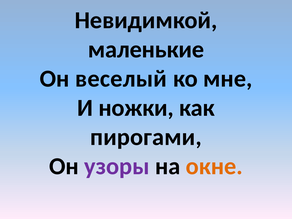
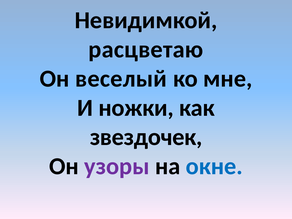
маленькие: маленькие -> расцветаю (146, 49)
пирогами: пирогами -> звездочек (146, 137)
окне colour: orange -> blue (214, 166)
